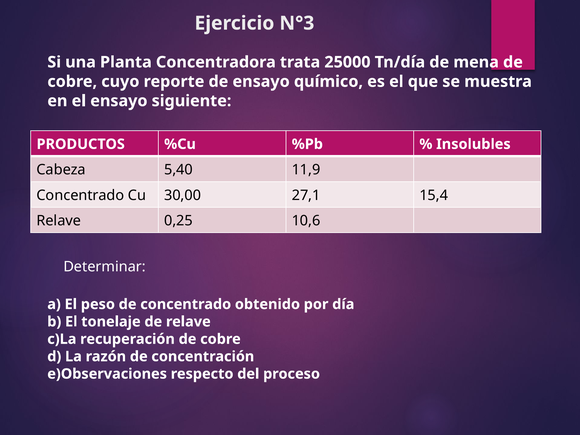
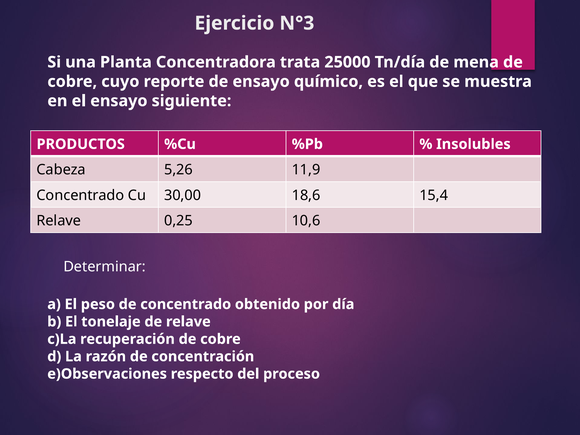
5,40: 5,40 -> 5,26 (178, 170)
27,1: 27,1 -> 18,6 (306, 195)
